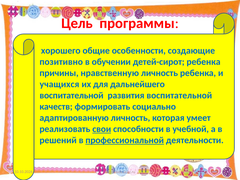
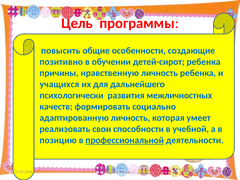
хорошего: хорошего -> повысить (61, 51)
воспитательной: воспитательной -> психологически (72, 95)
развития воспитательной: воспитательной -> межличностных (179, 95)
свои underline: present -> none (102, 129)
решений: решений -> позицию (58, 140)
